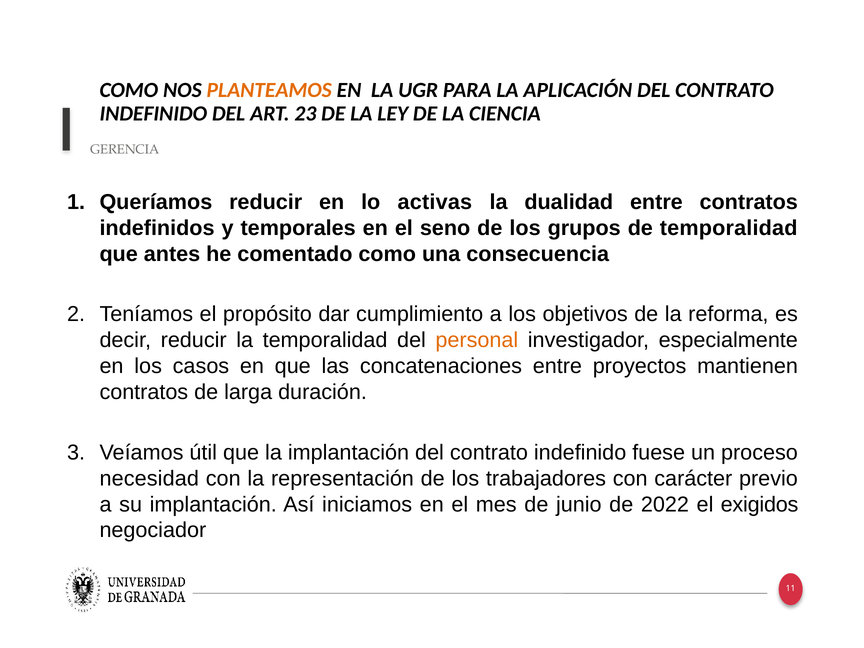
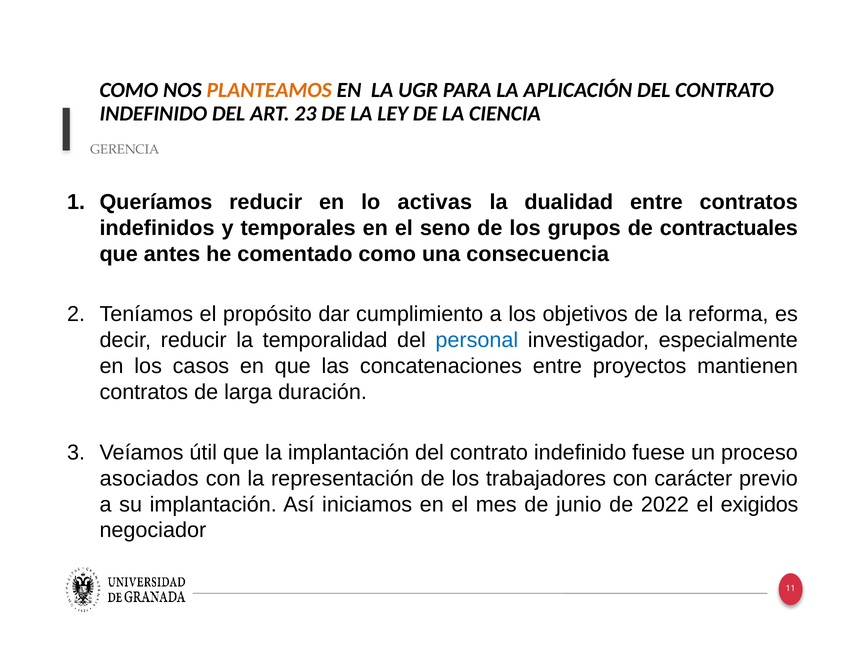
de temporalidad: temporalidad -> contractuales (729, 228)
personal colour: orange -> blue (477, 340)
necesidad: necesidad -> asociados (149, 479)
